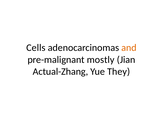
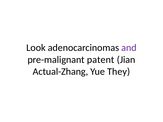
Cells: Cells -> Look (36, 48)
and colour: orange -> purple (129, 48)
mostly: mostly -> patent (101, 60)
